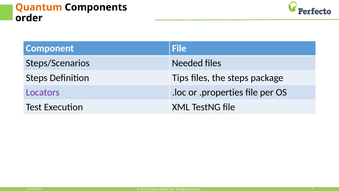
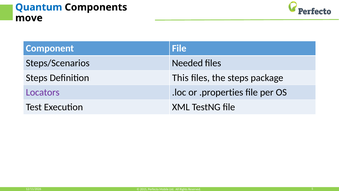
Quantum colour: orange -> blue (39, 7)
order: order -> move (29, 18)
Tips: Tips -> This (180, 78)
